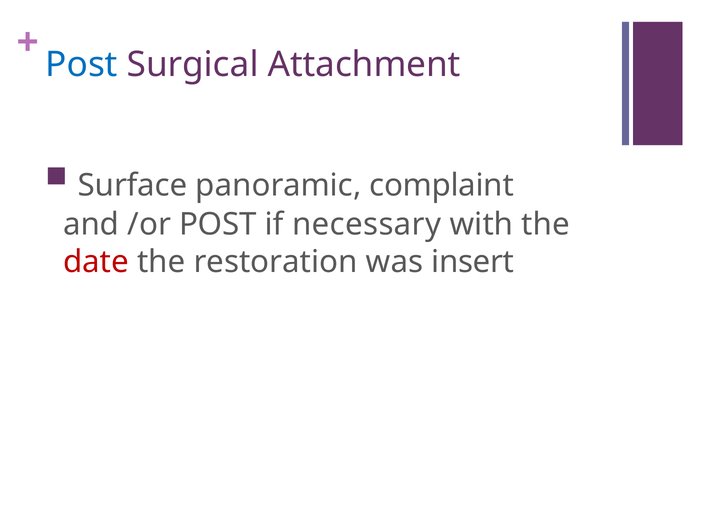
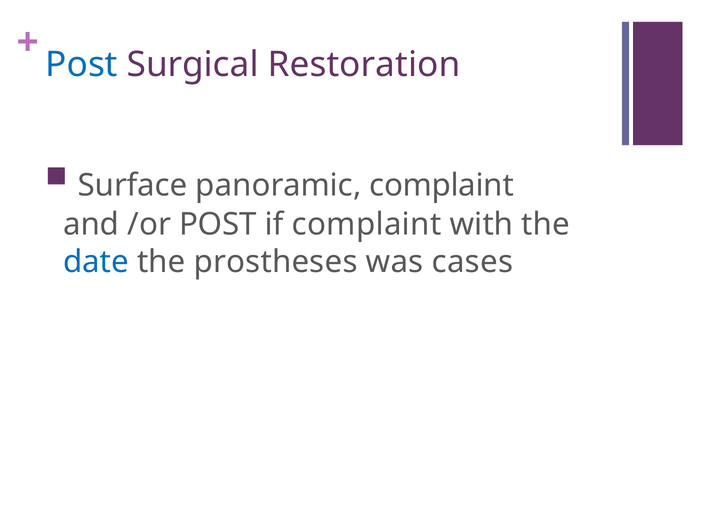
Attachment: Attachment -> Restoration (364, 64)
if necessary: necessary -> complaint (367, 224)
date colour: red -> blue (96, 262)
restoration: restoration -> prostheses (276, 262)
insert: insert -> cases (472, 262)
